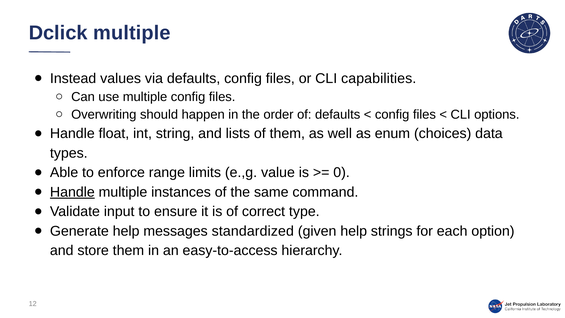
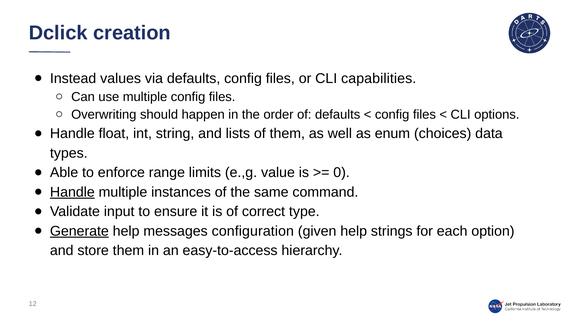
Dclick multiple: multiple -> creation (132, 33)
Generate underline: none -> present (79, 231)
standardized: standardized -> configuration (253, 231)
